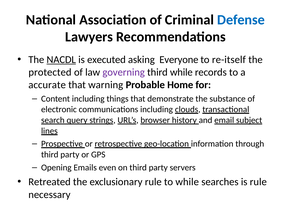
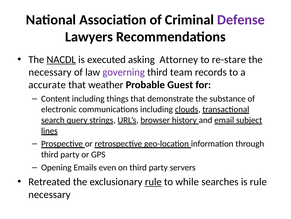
Defense colour: blue -> purple (241, 20)
Everyone: Everyone -> Attorney (179, 59)
re-itself: re-itself -> re-stare (229, 59)
protected: protected -> necessary (50, 72)
third while: while -> team (181, 72)
warning: warning -> weather (106, 85)
Home: Home -> Guest (180, 85)
rule underline: none -> present (153, 181)
